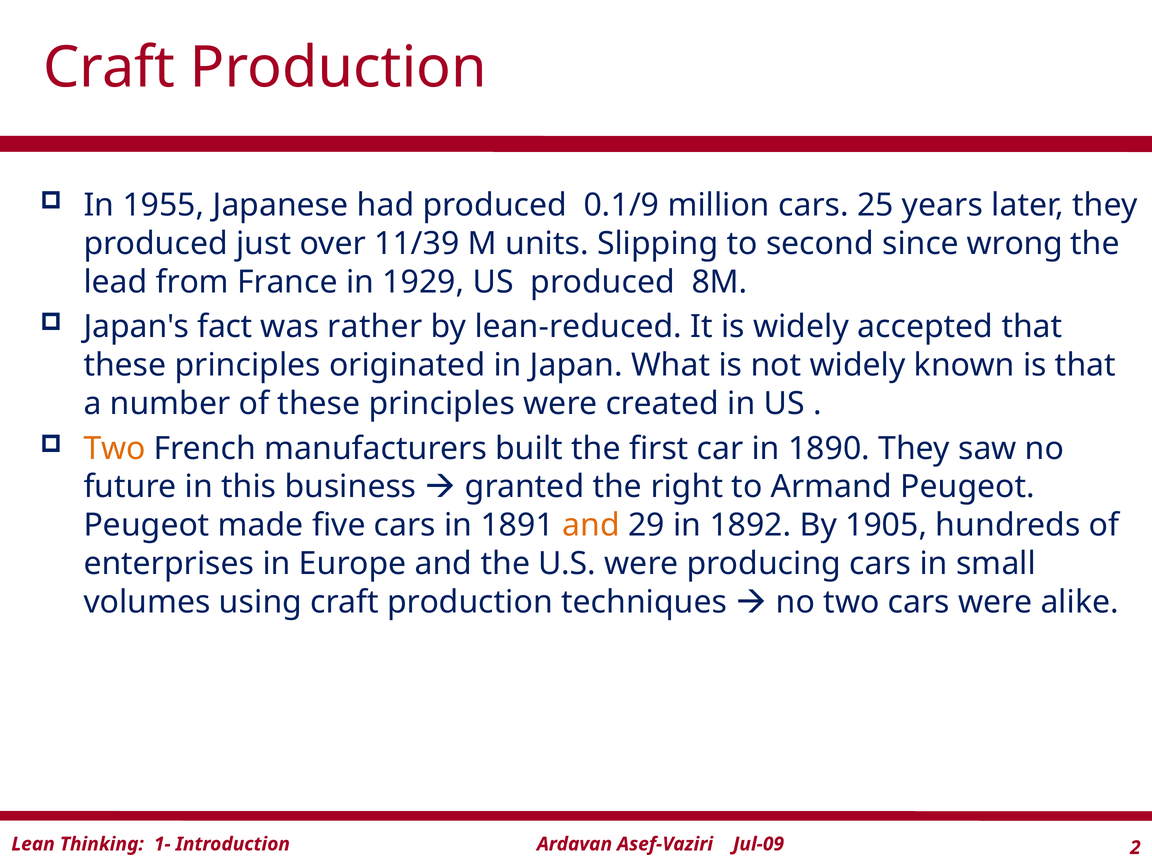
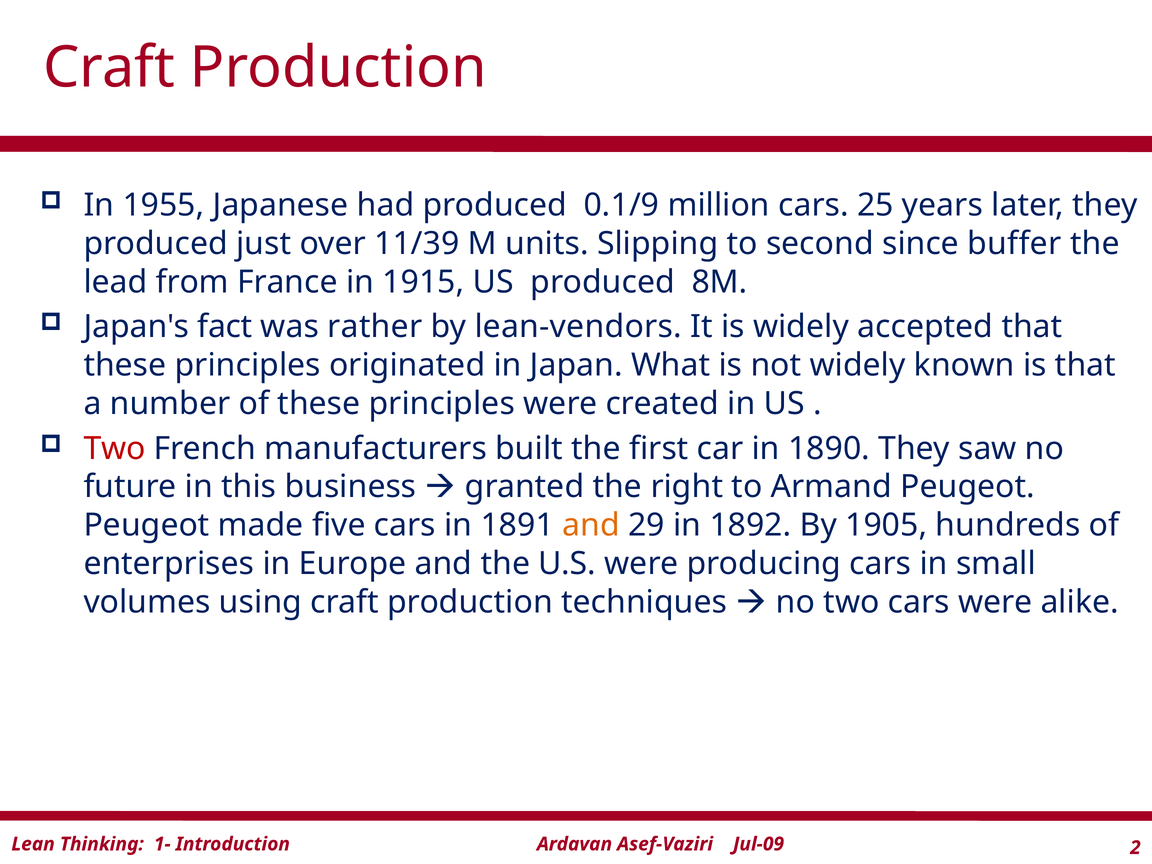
wrong: wrong -> buffer (1014, 244)
1929: 1929 -> 1915 (423, 282)
lean-reduced: lean-reduced -> lean-vendors (578, 327)
Two colour: orange -> red (114, 449)
